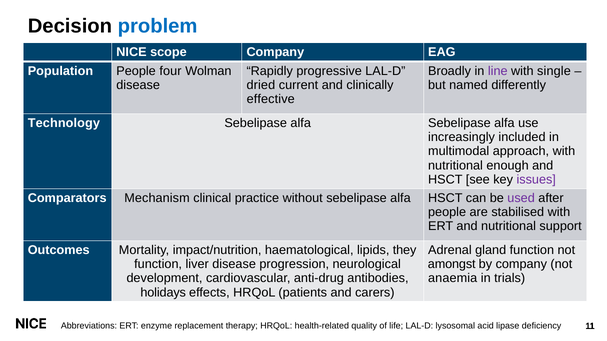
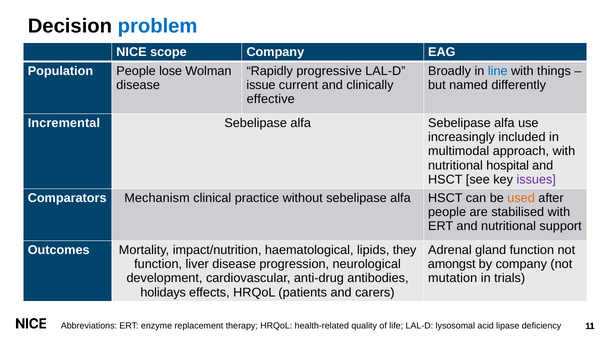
four: four -> lose (171, 71)
line colour: purple -> blue (498, 71)
single: single -> things (554, 71)
dried: dried -> issue (261, 85)
Technology: Technology -> Incremental (64, 123)
enough: enough -> hospital (508, 166)
used colour: purple -> orange (521, 198)
anaemia: anaemia -> mutation (453, 279)
